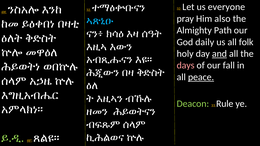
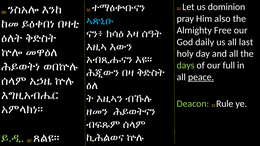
everyone: everyone -> dominion (226, 7)
Path: Path -> Free (223, 30)
folk: folk -> last (246, 42)
and underline: present -> none (219, 54)
days colour: pink -> light green (186, 65)
fall: fall -> full (229, 65)
